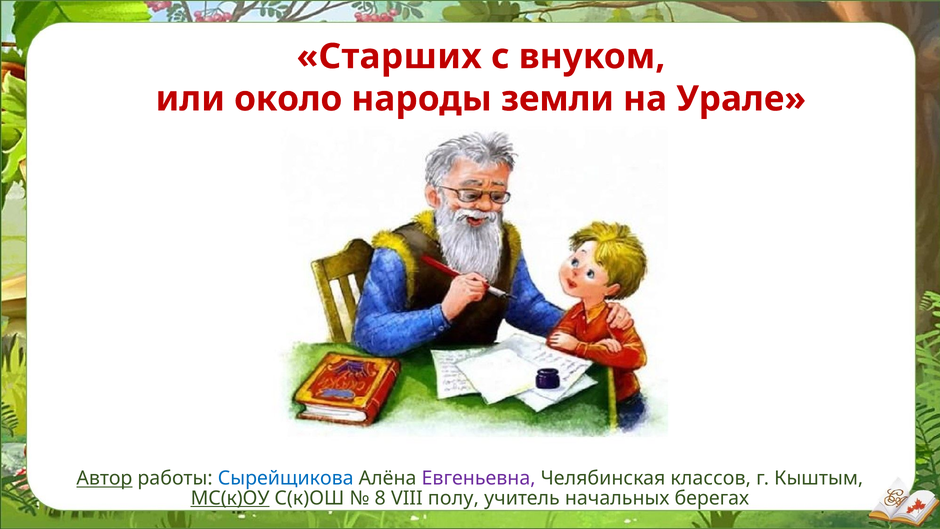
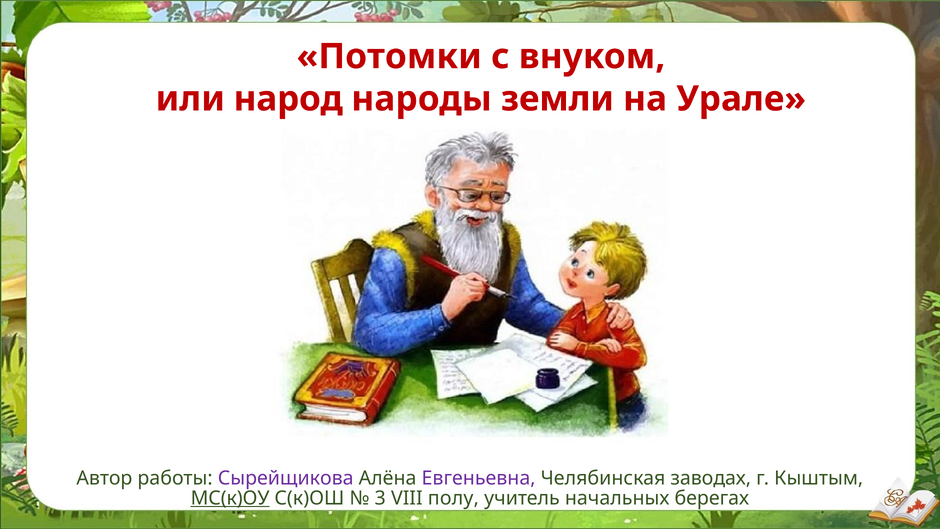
Старших: Старших -> Потомки (389, 57)
около: около -> народ (288, 99)
Автор underline: present -> none (104, 478)
Сырейщикова colour: blue -> purple (286, 478)
классов: классов -> заводах (711, 478)
8: 8 -> 3 (380, 498)
